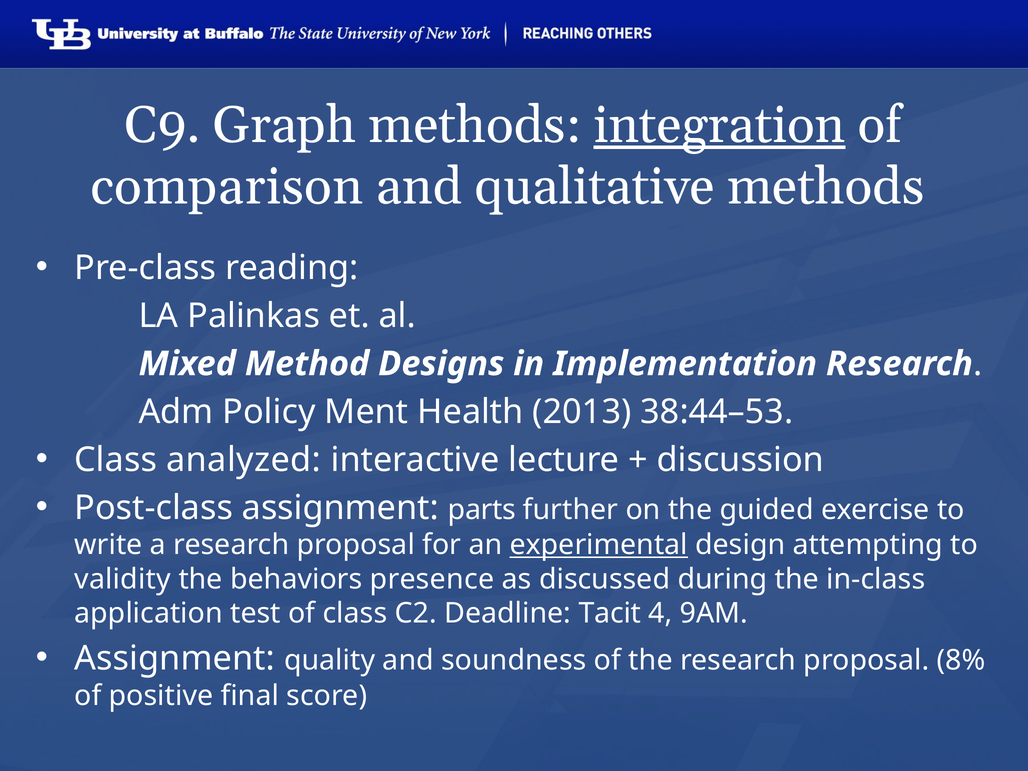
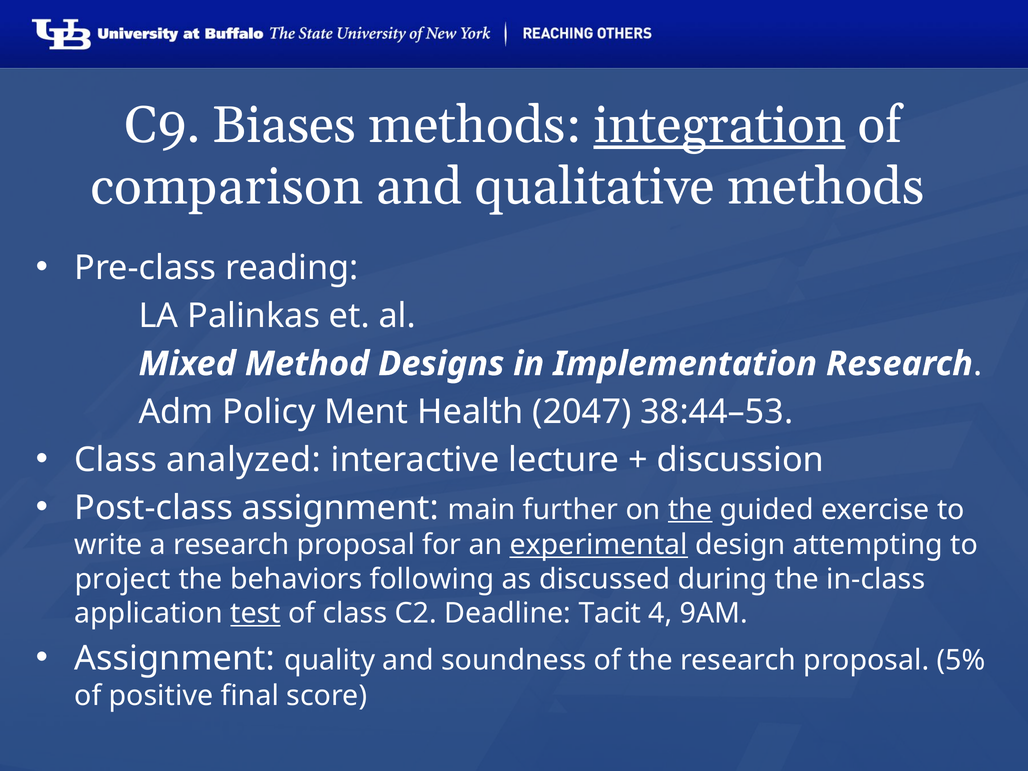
Graph: Graph -> Biases (285, 125)
2013: 2013 -> 2047 (582, 412)
parts: parts -> main (482, 510)
the underline: none -> present (690, 510)
validity: validity -> project (123, 579)
presence: presence -> following (432, 579)
test underline: none -> present (255, 614)
8%: 8% -> 5% (961, 660)
